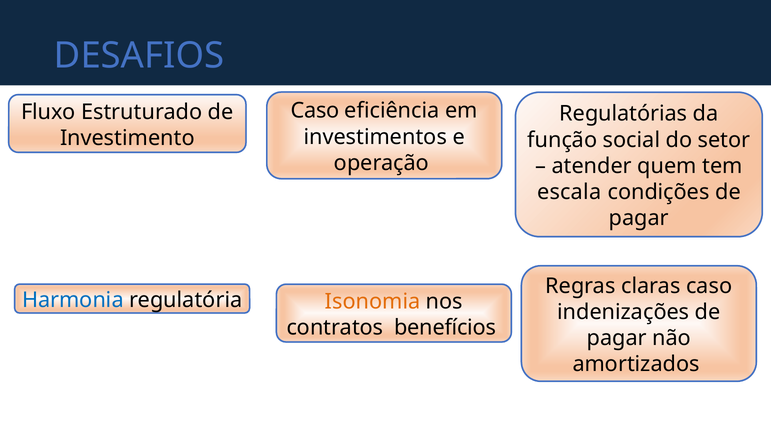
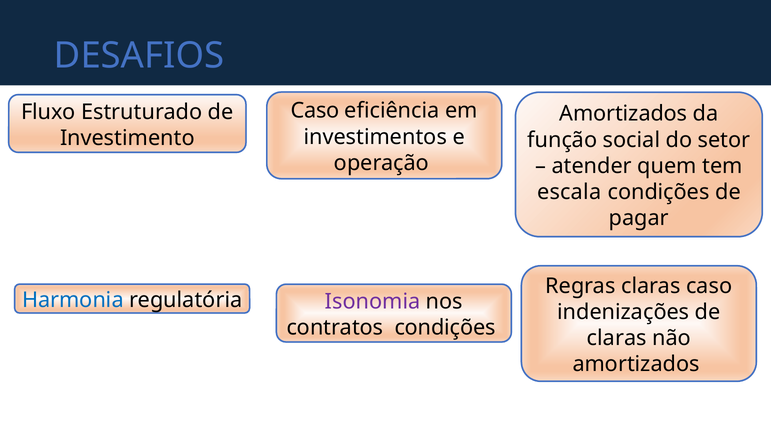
Regulatórias: Regulatórias -> Amortizados (623, 114)
Isonomia colour: orange -> purple (373, 301)
contratos benefícios: benefícios -> condições (445, 327)
pagar: pagar -> claras (617, 338)
